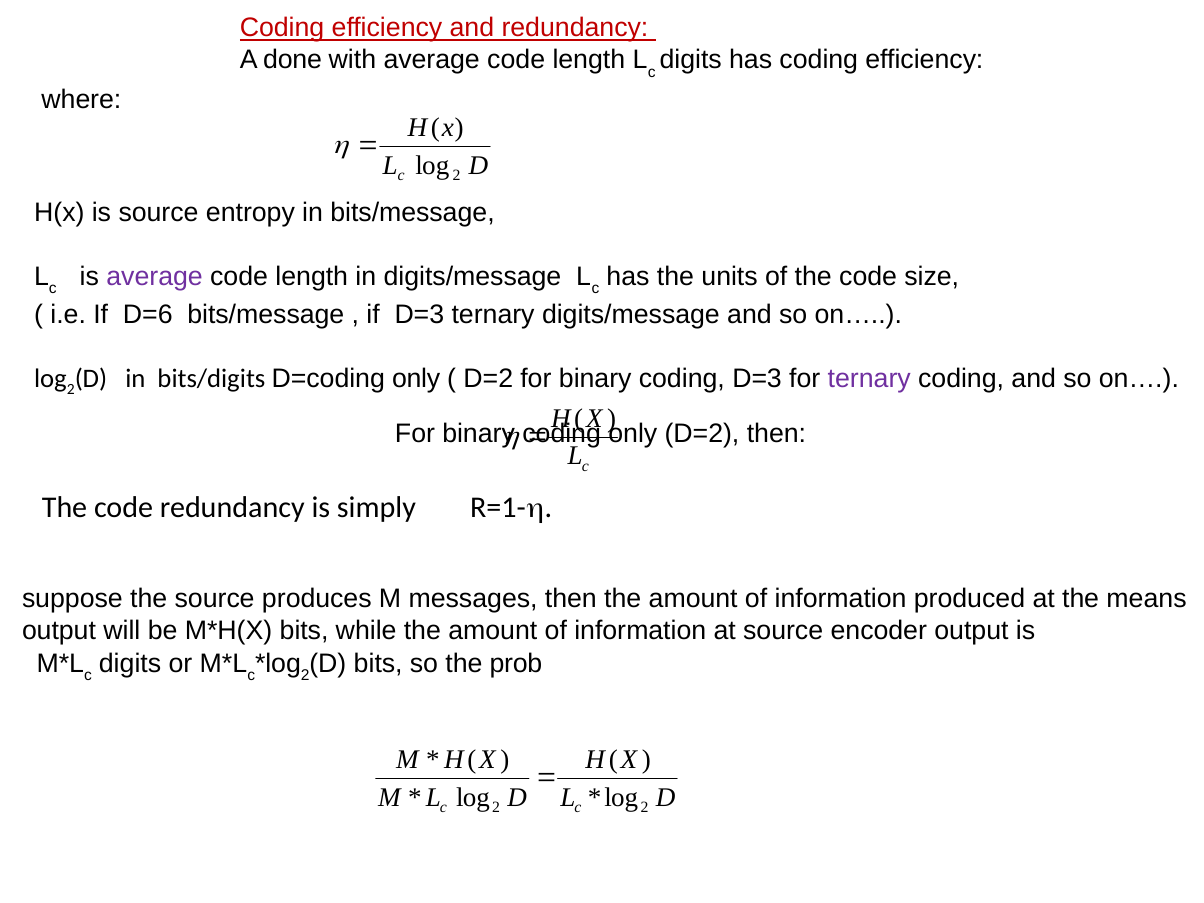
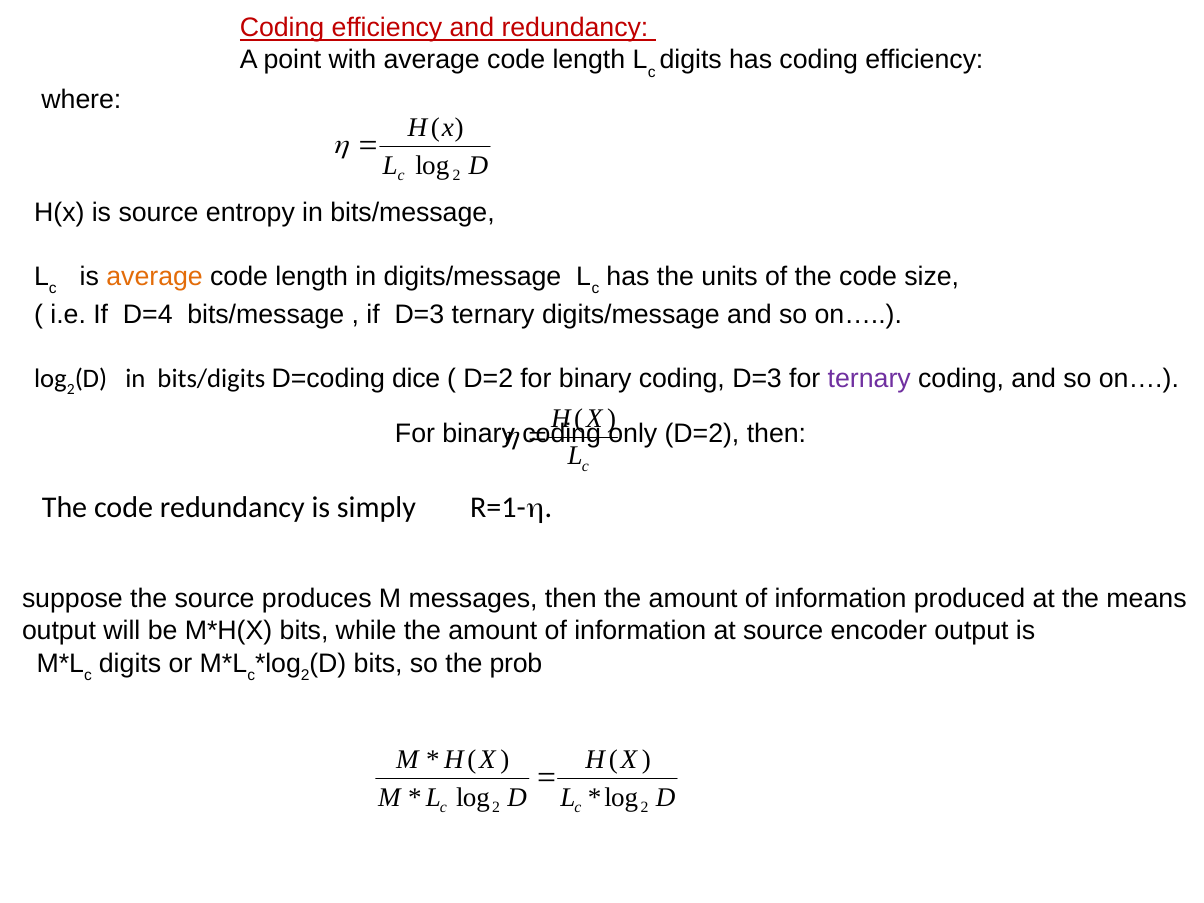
done: done -> point (292, 60)
average colour: purple -> orange (155, 277)
D=6: D=6 -> D=4 (148, 314)
D=coding only: only -> dice (416, 379)
